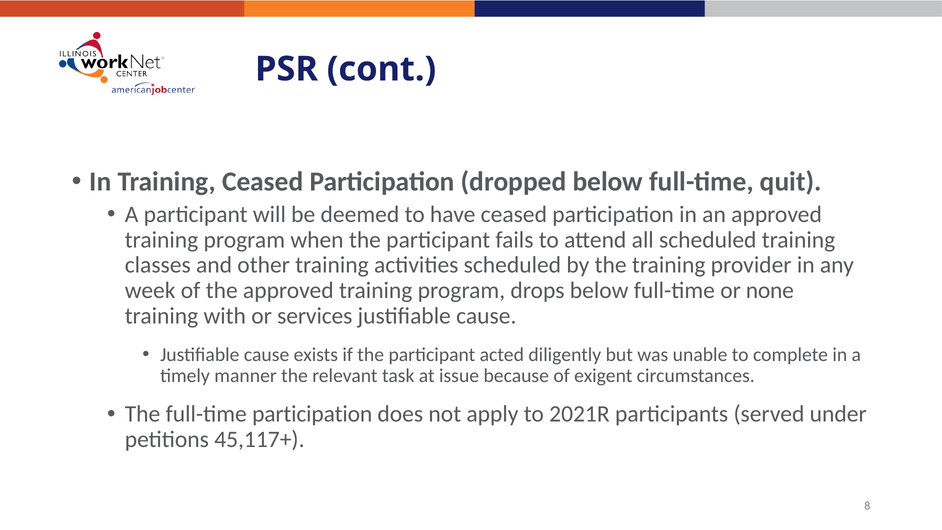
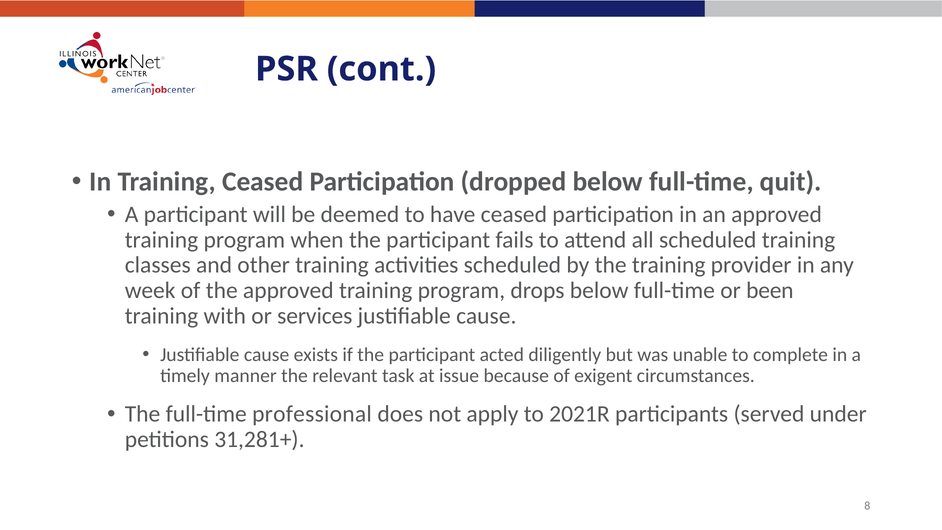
none: none -> been (770, 291)
full-time participation: participation -> professional (312, 414)
45,117+: 45,117+ -> 31,281+ (259, 440)
